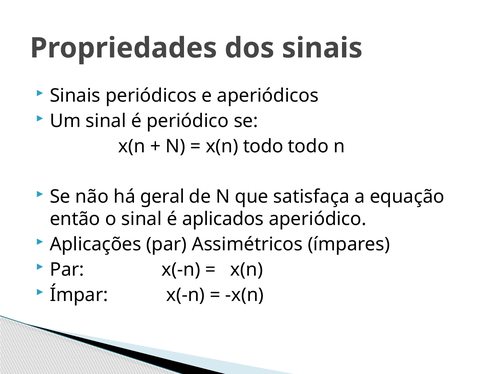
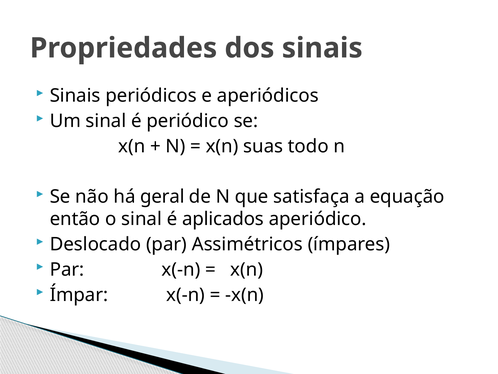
x(n todo: todo -> suas (263, 146)
Aplicações: Aplicações -> Deslocado (95, 244)
